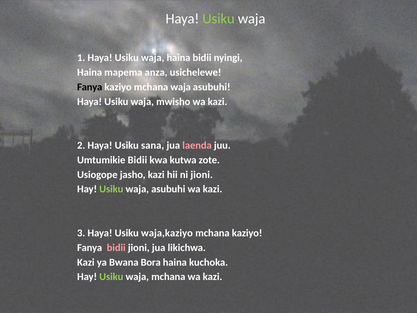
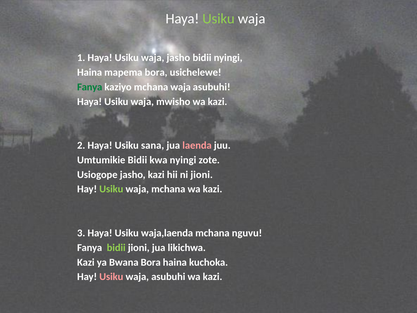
waja haina: haina -> jasho (178, 58)
mapema anza: anza -> bora (156, 72)
Fanya colour: black -> green (90, 87)
kwa kutwa: kutwa -> nyingi (183, 160)
asubuhi: asubuhi -> mchana (168, 189)
waja,kaziyo: waja,kaziyo -> waja,laenda (167, 233)
mchana kaziyo: kaziyo -> nguvu (247, 233)
bidii colour: pink -> light green (116, 247)
Usiku colour: light green -> pink (111, 277)
mchana: mchana -> asubuhi (168, 277)
